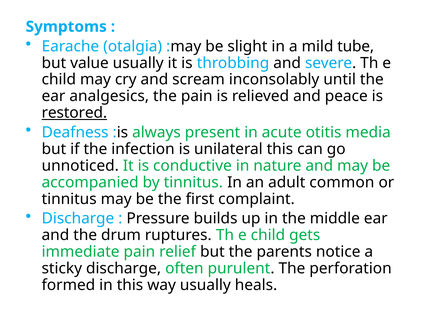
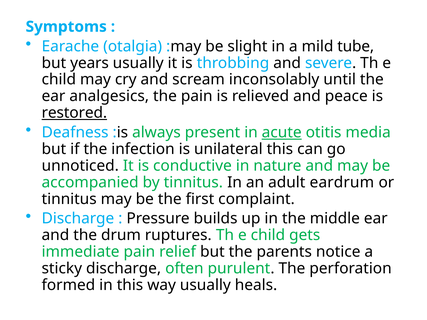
value: value -> years (90, 63)
acute underline: none -> present (282, 133)
common: common -> eardrum (342, 182)
